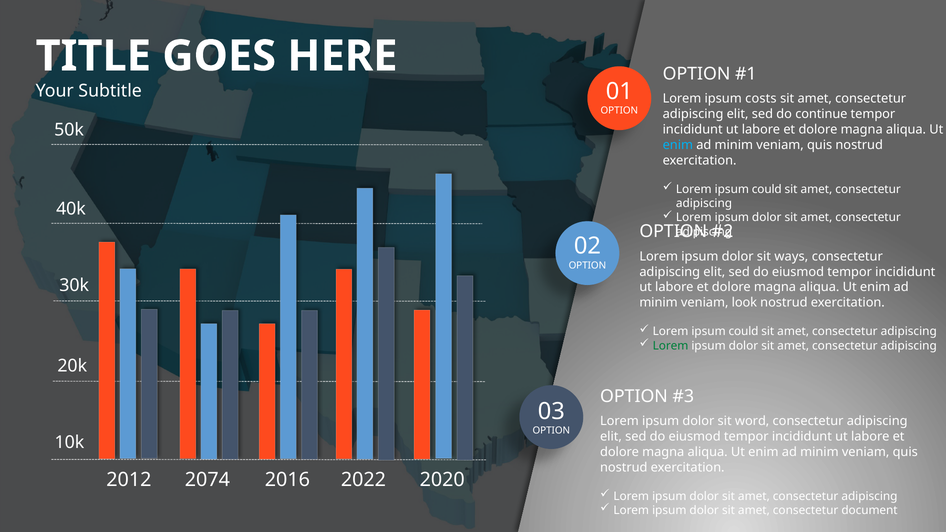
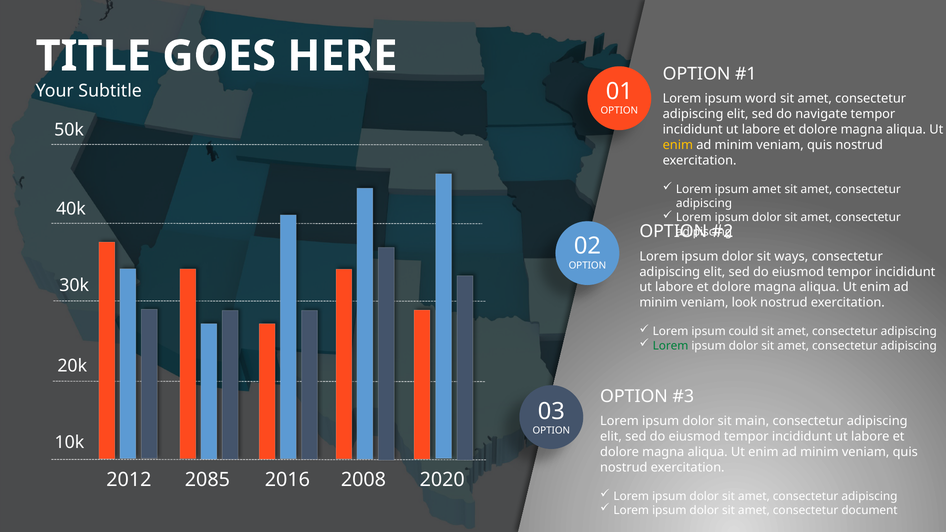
costs: costs -> word (761, 99)
continue: continue -> navigate (821, 114)
enim colour: light blue -> yellow (678, 145)
could: could -> amet (767, 189)
word: word -> main (752, 421)
2074: 2074 -> 2085 (207, 480)
2022: 2022 -> 2008 (363, 480)
